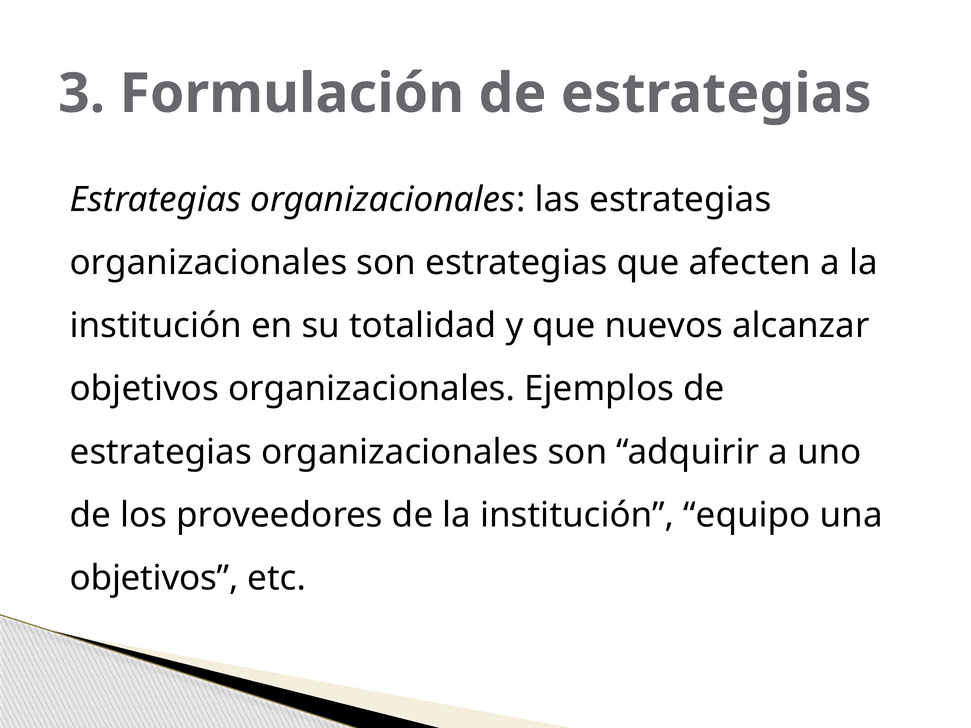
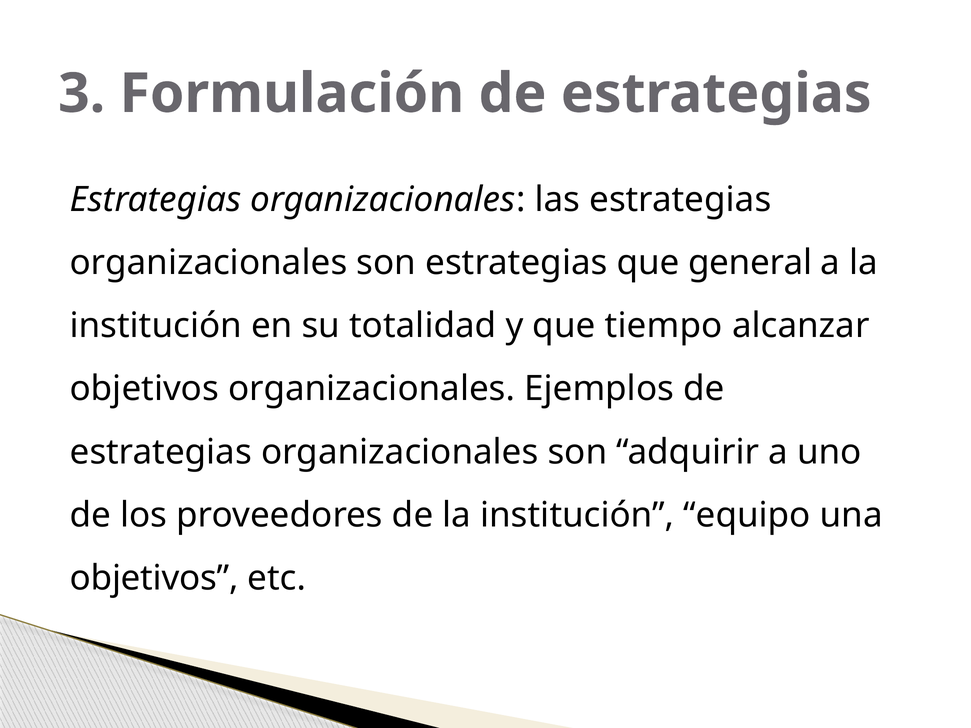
afecten: afecten -> general (750, 263)
nuevos: nuevos -> tiempo (664, 326)
